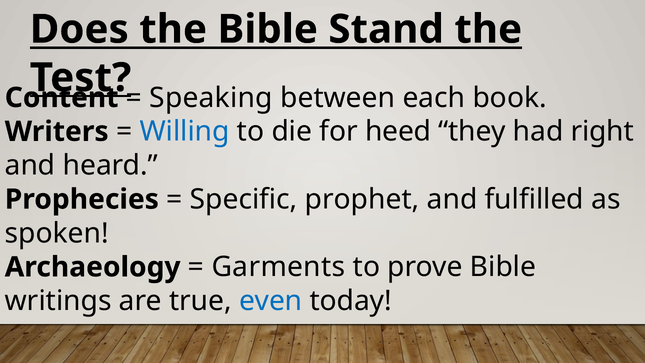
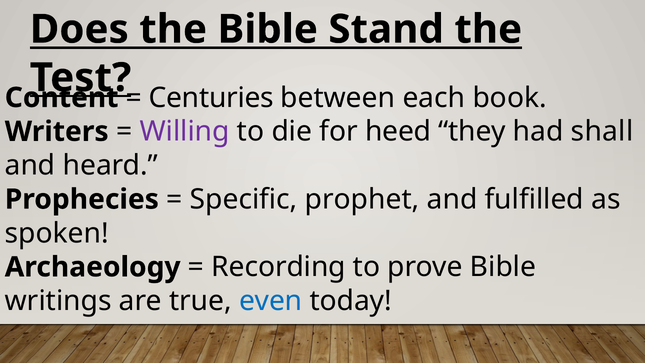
Speaking: Speaking -> Centuries (211, 98)
Willing colour: blue -> purple (185, 132)
right: right -> shall (602, 132)
Garments: Garments -> Recording (279, 267)
